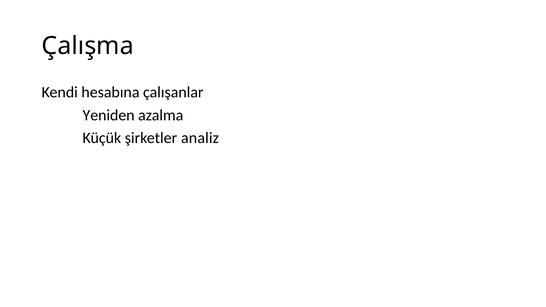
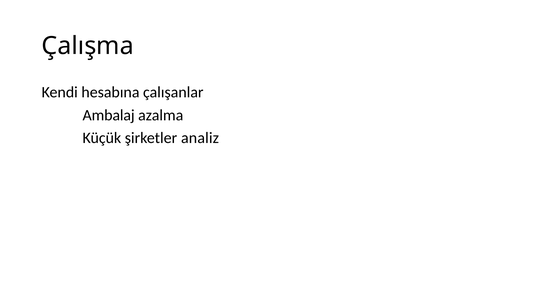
Yeniden: Yeniden -> Ambalaj (109, 115)
